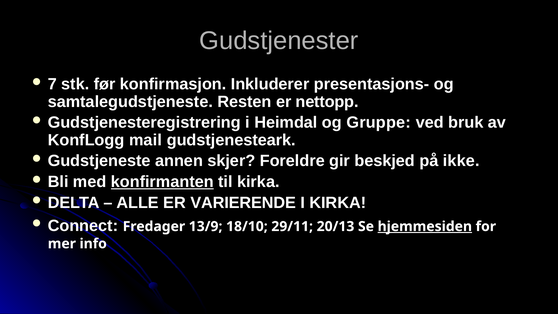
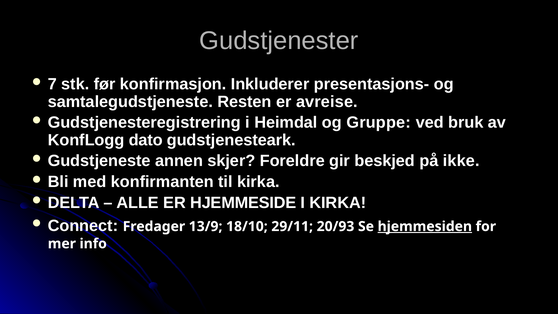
nettopp: nettopp -> avreise (327, 102)
mail: mail -> dato (146, 140)
konfirmanten underline: present -> none (162, 182)
VARIERENDE: VARIERENDE -> HJEMMESIDE (243, 203)
20/13: 20/13 -> 20/93 (335, 226)
